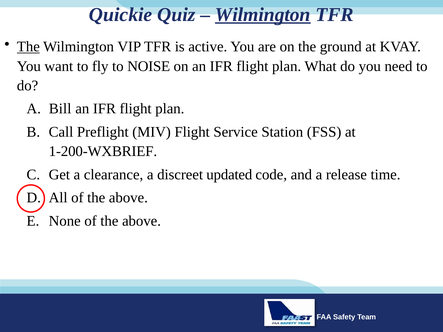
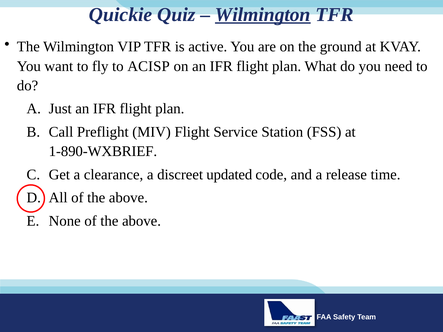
The underline: present -> none (28, 47)
NOISE: NOISE -> ACISP (149, 66)
Bill: Bill -> Just (60, 109)
1-200-WXBRIEF: 1-200-WXBRIEF -> 1-890-WXBRIEF (103, 152)
